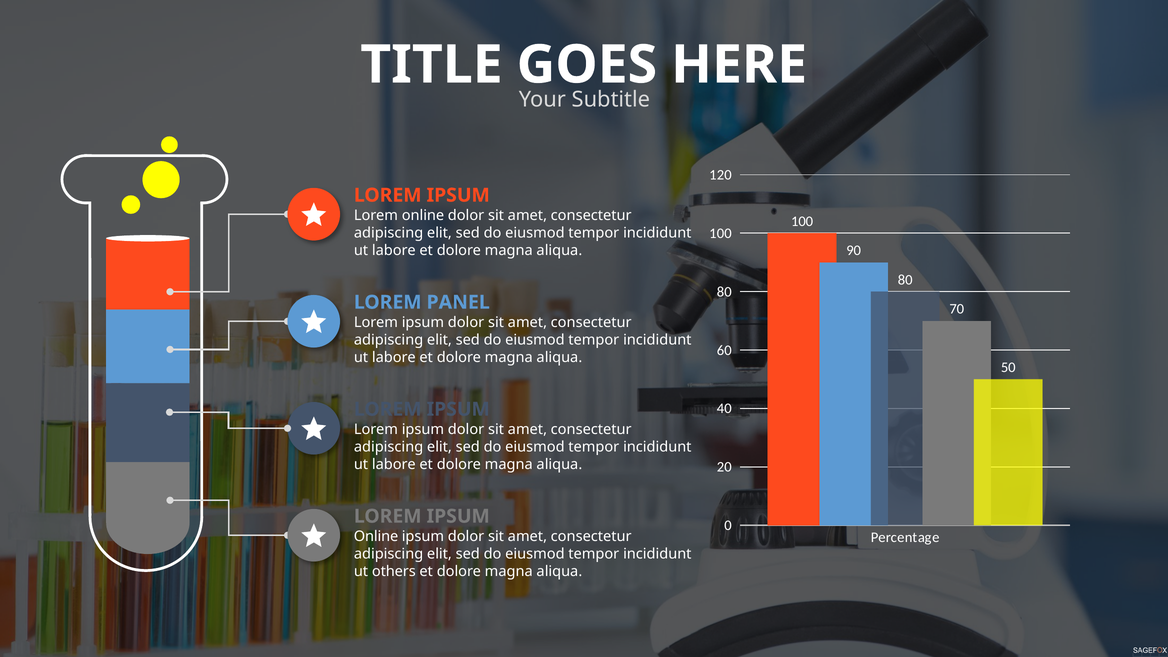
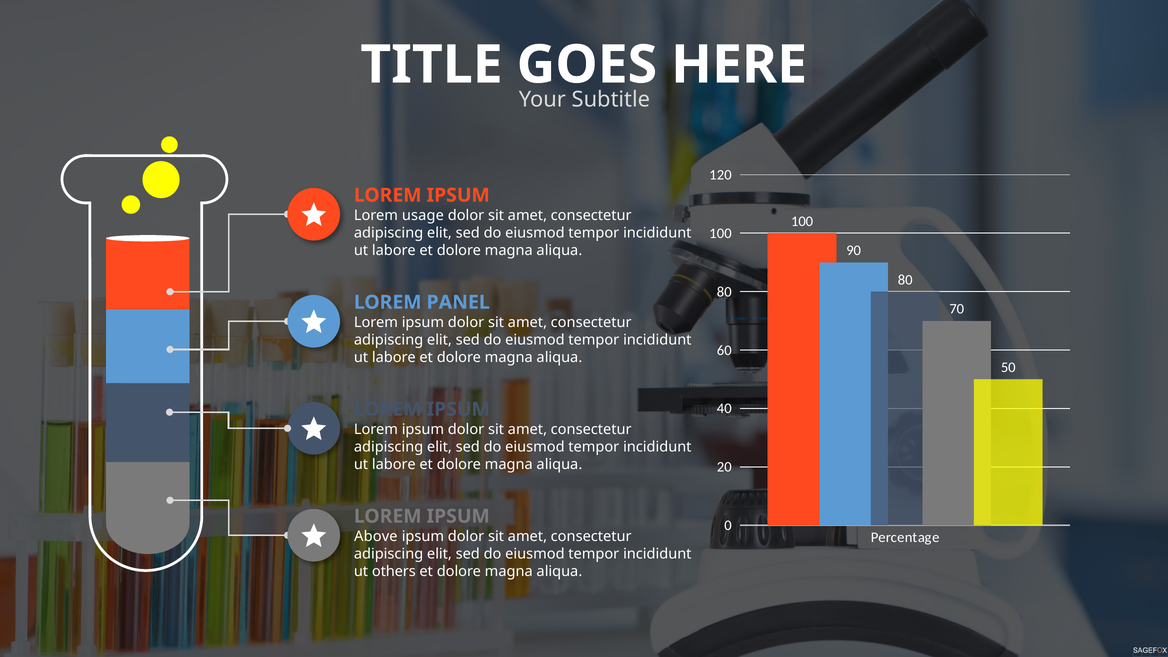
Lorem online: online -> usage (423, 215)
Online: Online -> Above (376, 536)
